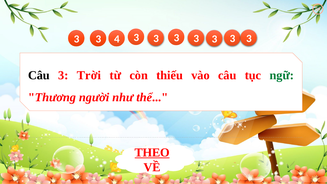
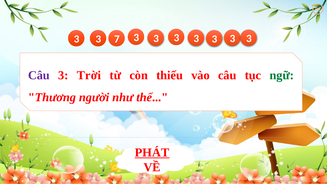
4: 4 -> 7 (117, 39)
Câu colour: black -> purple (39, 75)
THEO: THEO -> PHÁT (152, 152)
